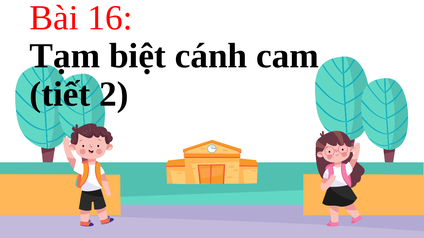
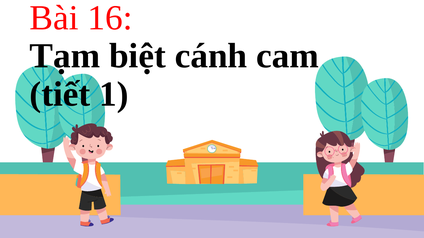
2: 2 -> 1 (114, 94)
